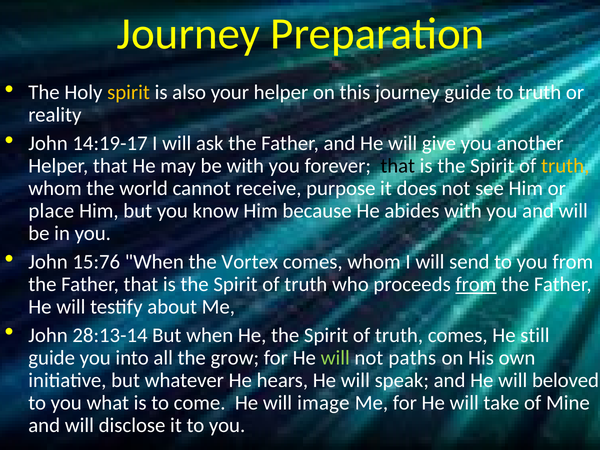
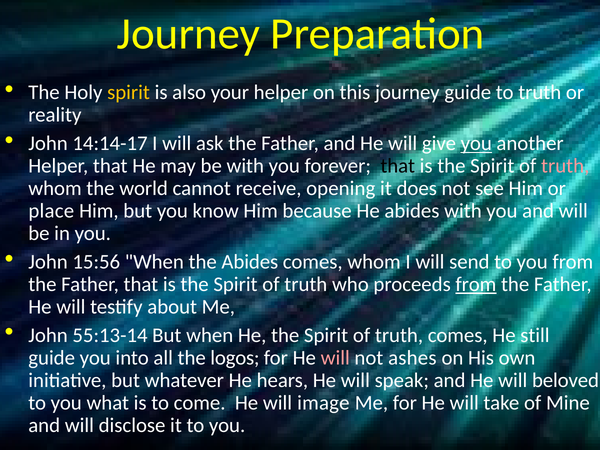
14:19-17: 14:19-17 -> 14:14-17 (110, 143)
you underline: none -> present (476, 143)
truth colour: yellow -> pink (565, 166)
purpose: purpose -> opening (341, 188)
15:76: 15:76 -> 15:56 (96, 262)
the Vortex: Vortex -> Abides (250, 262)
28:13-14: 28:13-14 -> 55:13-14 (110, 335)
grow: grow -> logos (235, 358)
will colour: light green -> pink (335, 358)
paths: paths -> ashes (412, 358)
